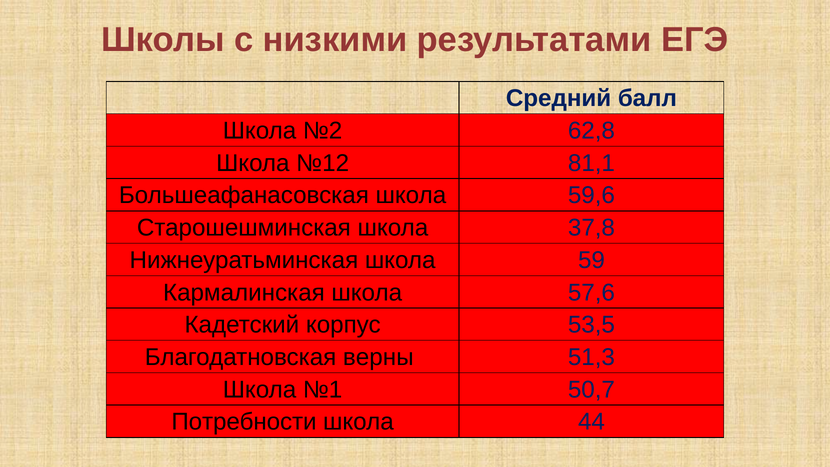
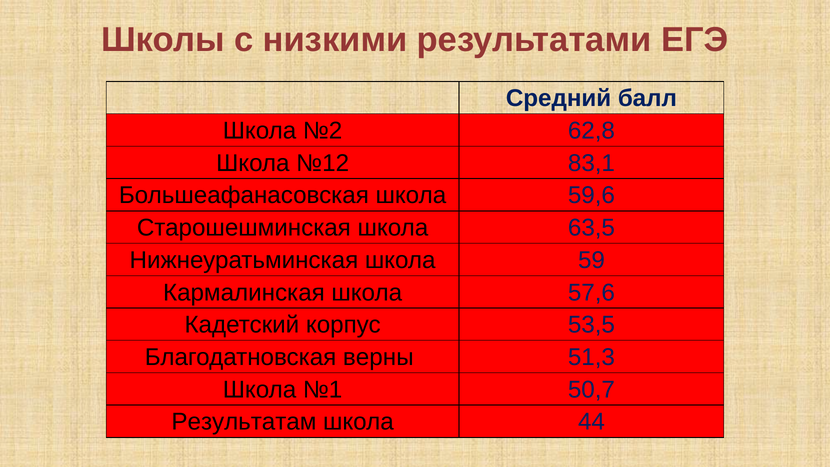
81,1: 81,1 -> 83,1 (591, 163)
37,8: 37,8 -> 63,5 (591, 228)
Потребности: Потребности -> Результатам (244, 422)
